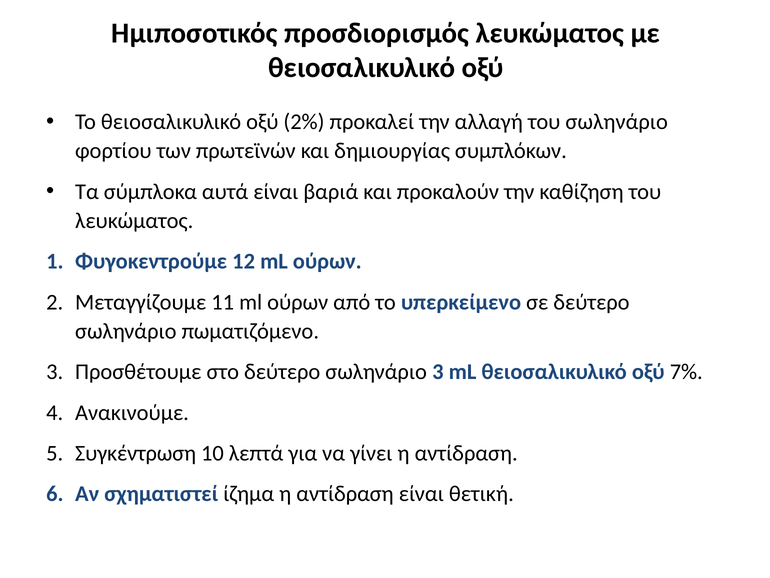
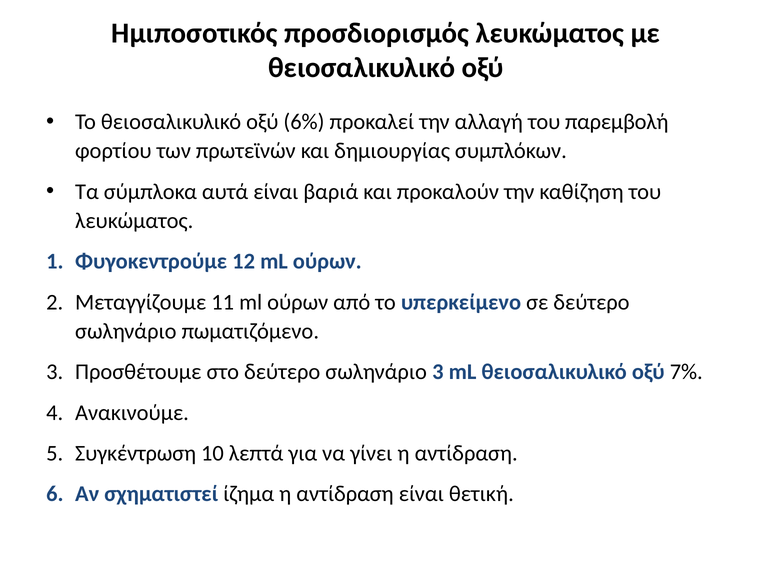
2%: 2% -> 6% (304, 122)
του σωληνάριο: σωληνάριο -> παρεμβολή (617, 122)
